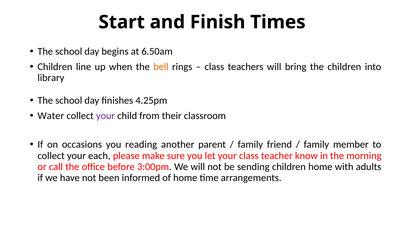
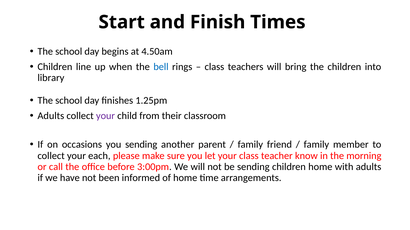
6.50am: 6.50am -> 4.50am (157, 52)
bell colour: orange -> blue (161, 67)
4.25pm: 4.25pm -> 1.25pm (151, 101)
Water: Water -> Adults (51, 116)
you reading: reading -> sending (141, 145)
